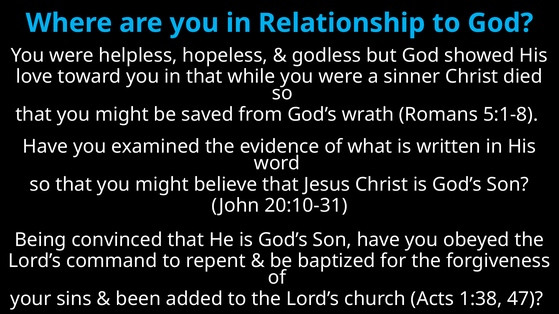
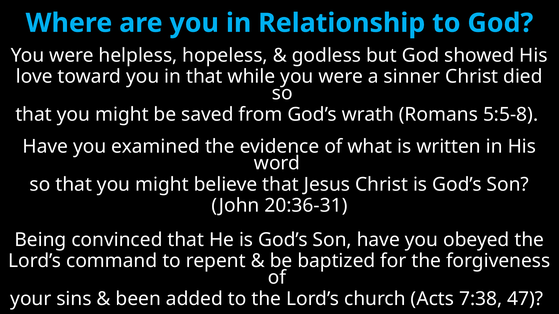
5:1-8: 5:1-8 -> 5:5-8 (511, 115)
20:10-31: 20:10-31 -> 20:36-31 (306, 206)
1:38: 1:38 -> 7:38 (481, 299)
